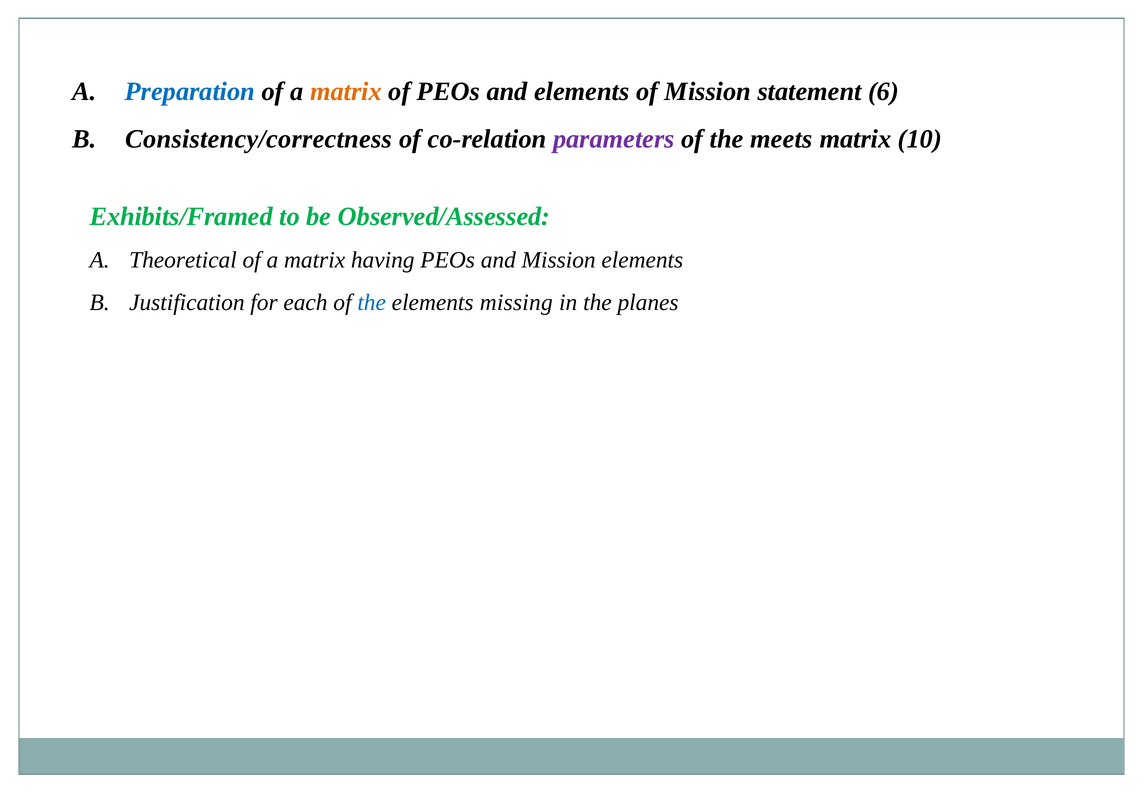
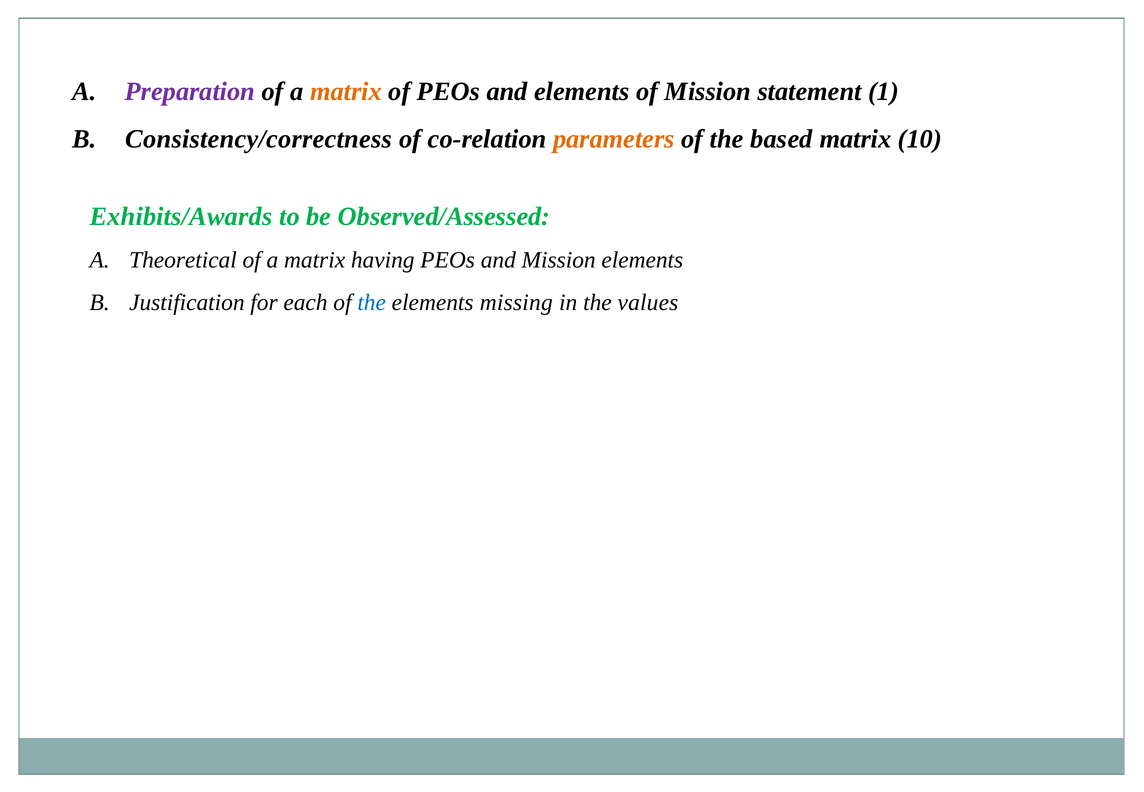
Preparation colour: blue -> purple (190, 91)
6: 6 -> 1 (884, 91)
parameters colour: purple -> orange (614, 139)
meets: meets -> based (781, 139)
Exhibits/Framed: Exhibits/Framed -> Exhibits/Awards (181, 216)
planes: planes -> values (648, 302)
